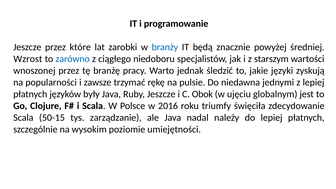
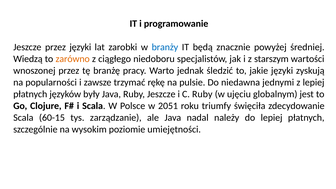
przez które: które -> języki (80, 47)
Wzrost: Wzrost -> Wiedzą (28, 59)
zarówno colour: blue -> orange (73, 59)
C Obok: Obok -> Ruby (202, 94)
2016: 2016 -> 2051 (168, 106)
50-15: 50-15 -> 60-15 (52, 118)
